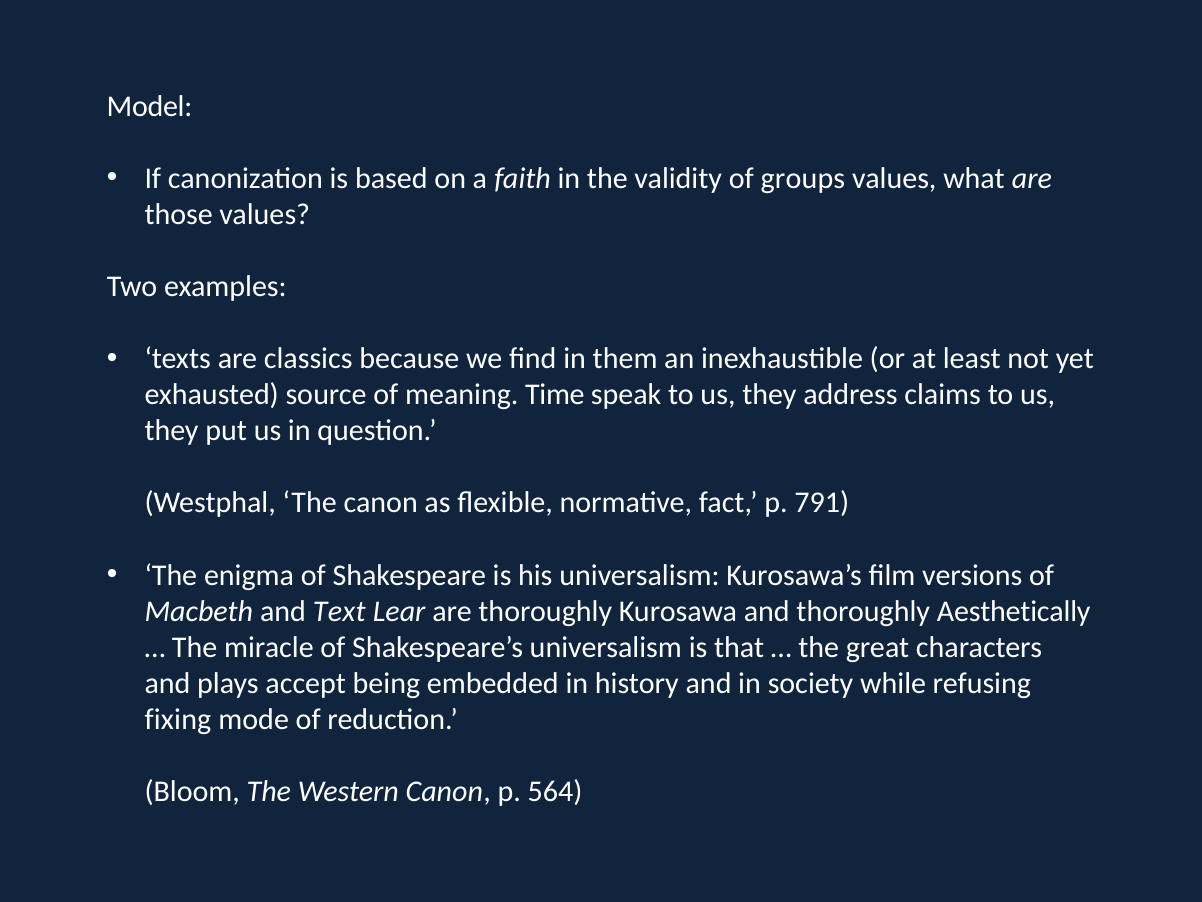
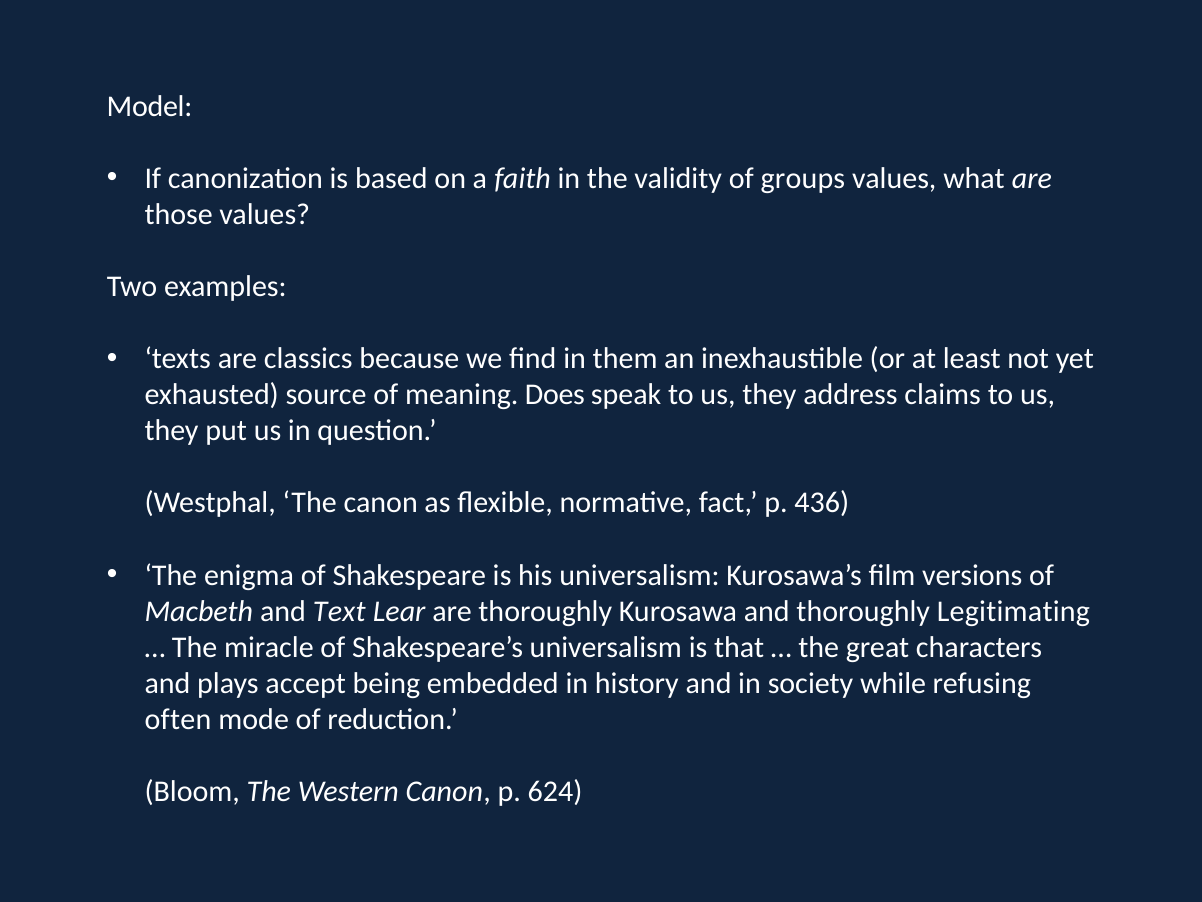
Time: Time -> Does (555, 395)
791: 791 -> 436 (822, 503)
Aesthetically: Aesthetically -> Legitimating (1013, 611)
fixing: fixing -> often (178, 719)
564: 564 -> 624 (555, 791)
